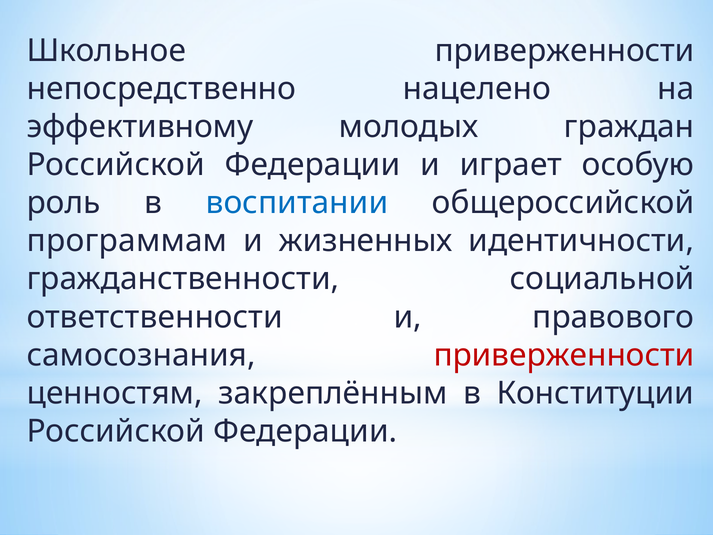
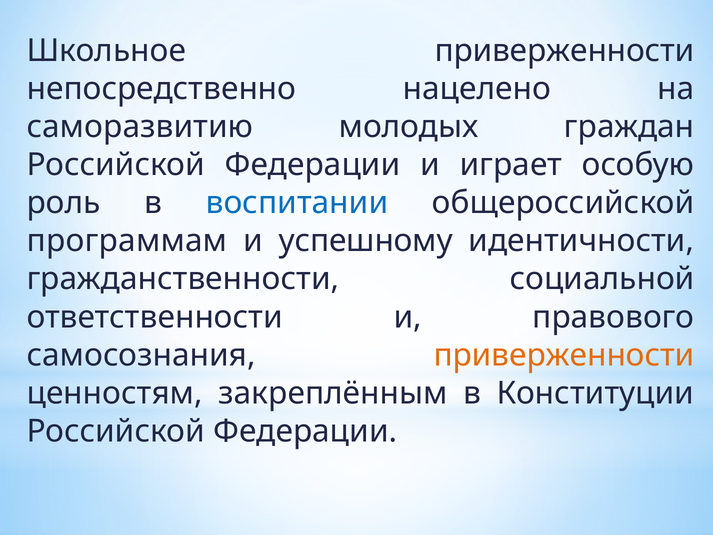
эффективному: эффективному -> саморазвитию (140, 127)
жизненных: жизненных -> успешному (366, 241)
приверженности colour: red -> orange (564, 355)
